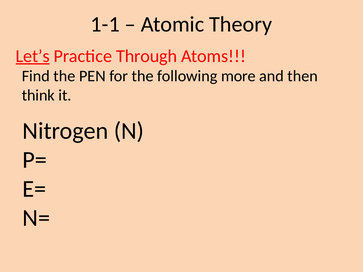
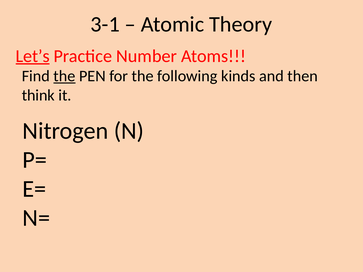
1-1: 1-1 -> 3-1 (105, 24)
Through: Through -> Number (147, 56)
the underline: none -> present (64, 76)
more: more -> kinds (238, 76)
